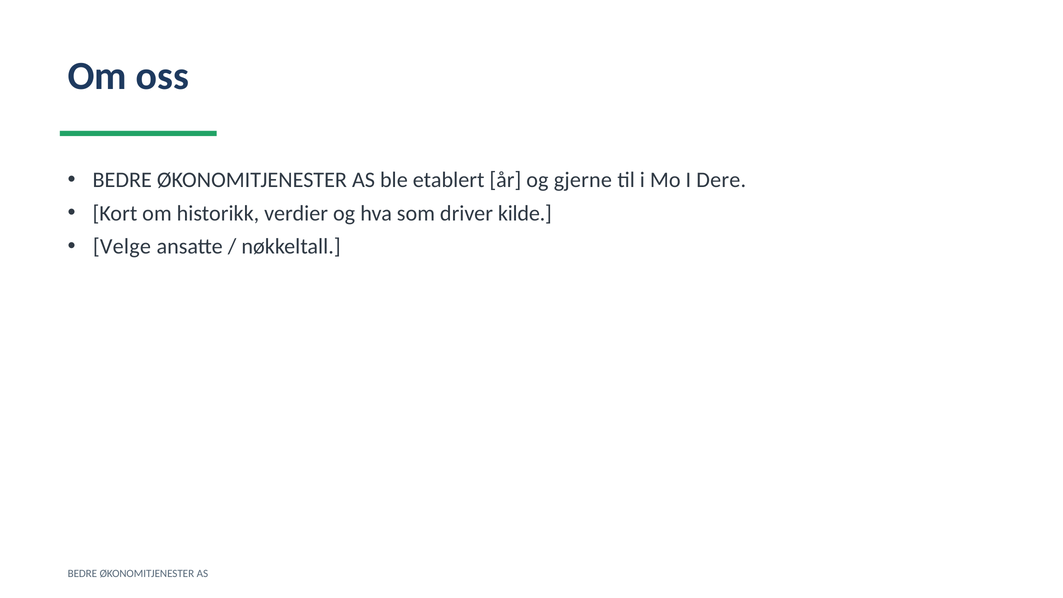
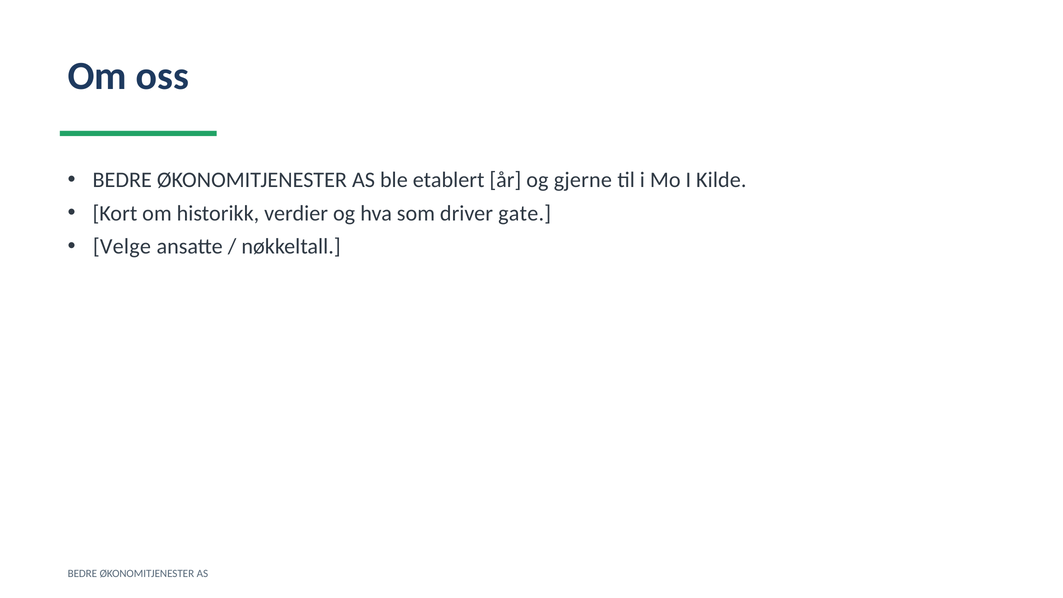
Dere: Dere -> Kilde (721, 180)
kilde: kilde -> gate (525, 213)
